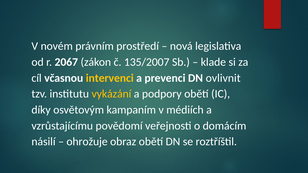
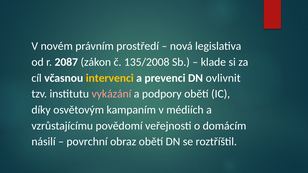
2067: 2067 -> 2087 (66, 62)
135/2007: 135/2007 -> 135/2008 (147, 62)
vykázání colour: yellow -> pink (111, 94)
ohrožuje: ohrožuje -> povrchní (87, 142)
